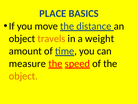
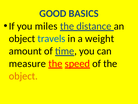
PLACE: PLACE -> GOOD (53, 13)
move: move -> miles (46, 26)
travels colour: orange -> blue (51, 38)
